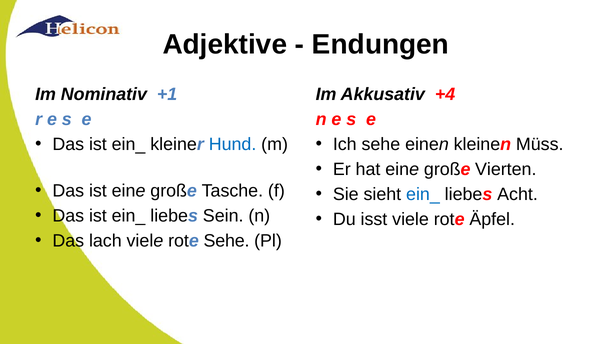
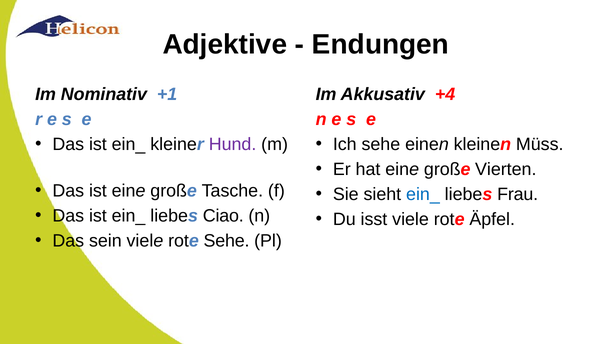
Hund colour: blue -> purple (233, 145)
Acht: Acht -> Frau (518, 195)
Sein: Sein -> Ciao (223, 216)
lach: lach -> sein (105, 241)
